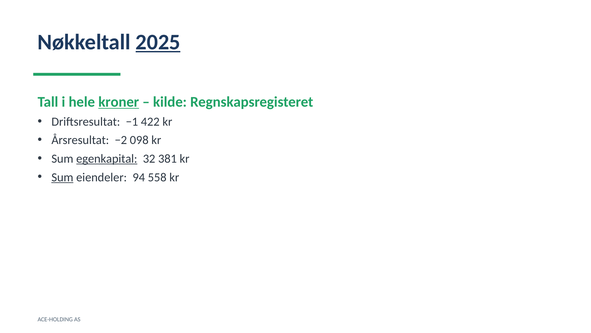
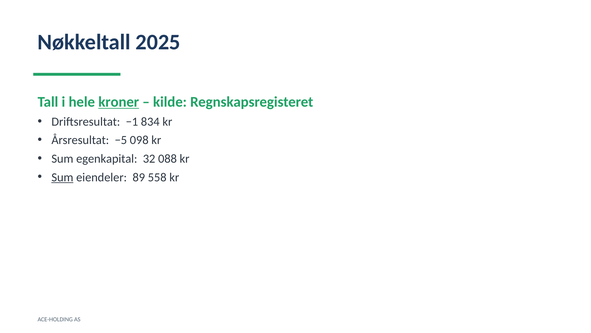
2025 underline: present -> none (158, 42)
422: 422 -> 834 (150, 122)
−2: −2 -> −5 (121, 140)
egenkapital underline: present -> none (107, 158)
381: 381 -> 088 (167, 158)
94: 94 -> 89 (139, 177)
